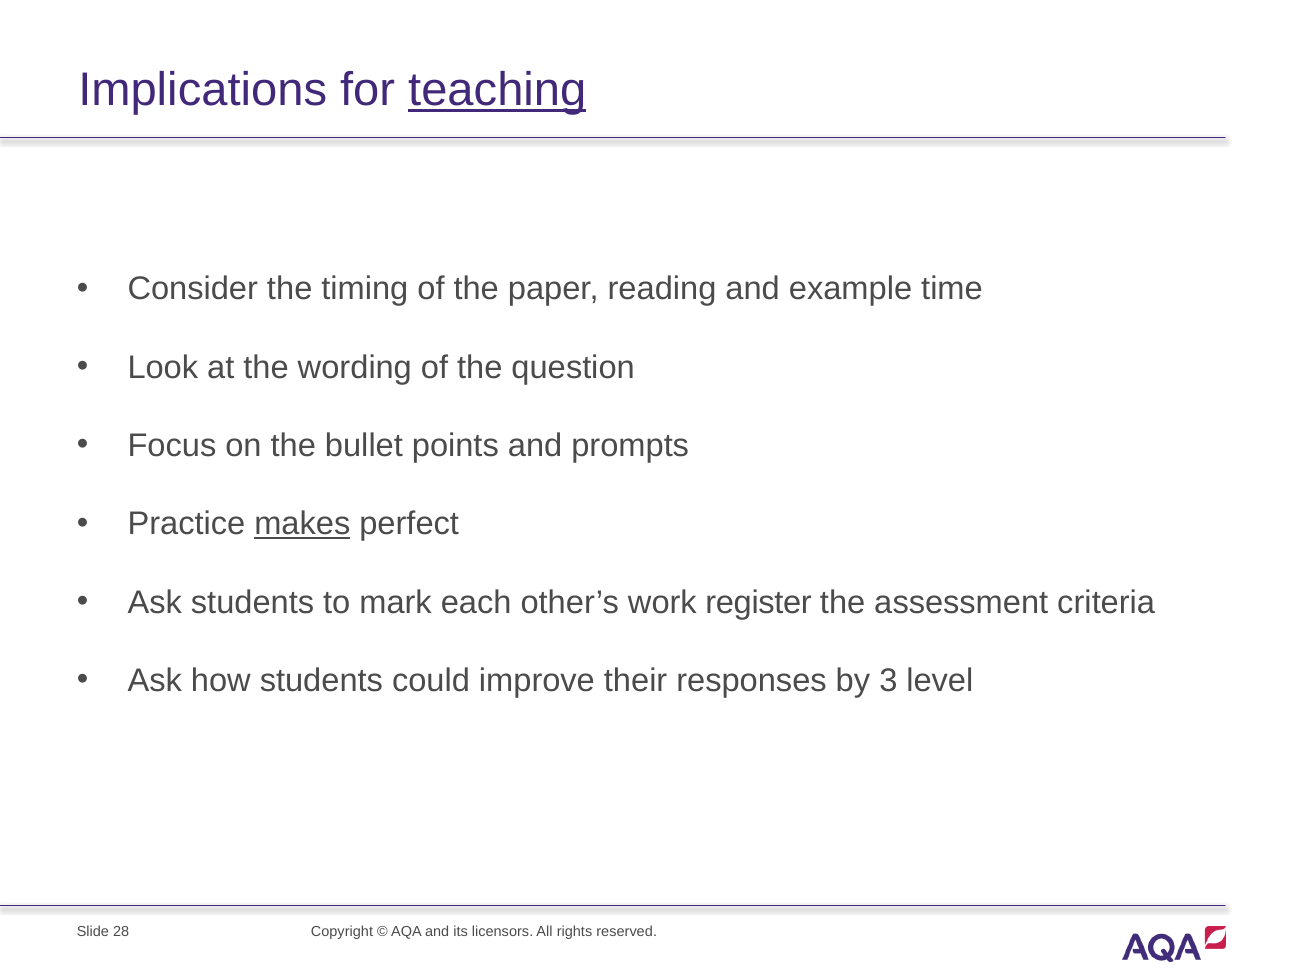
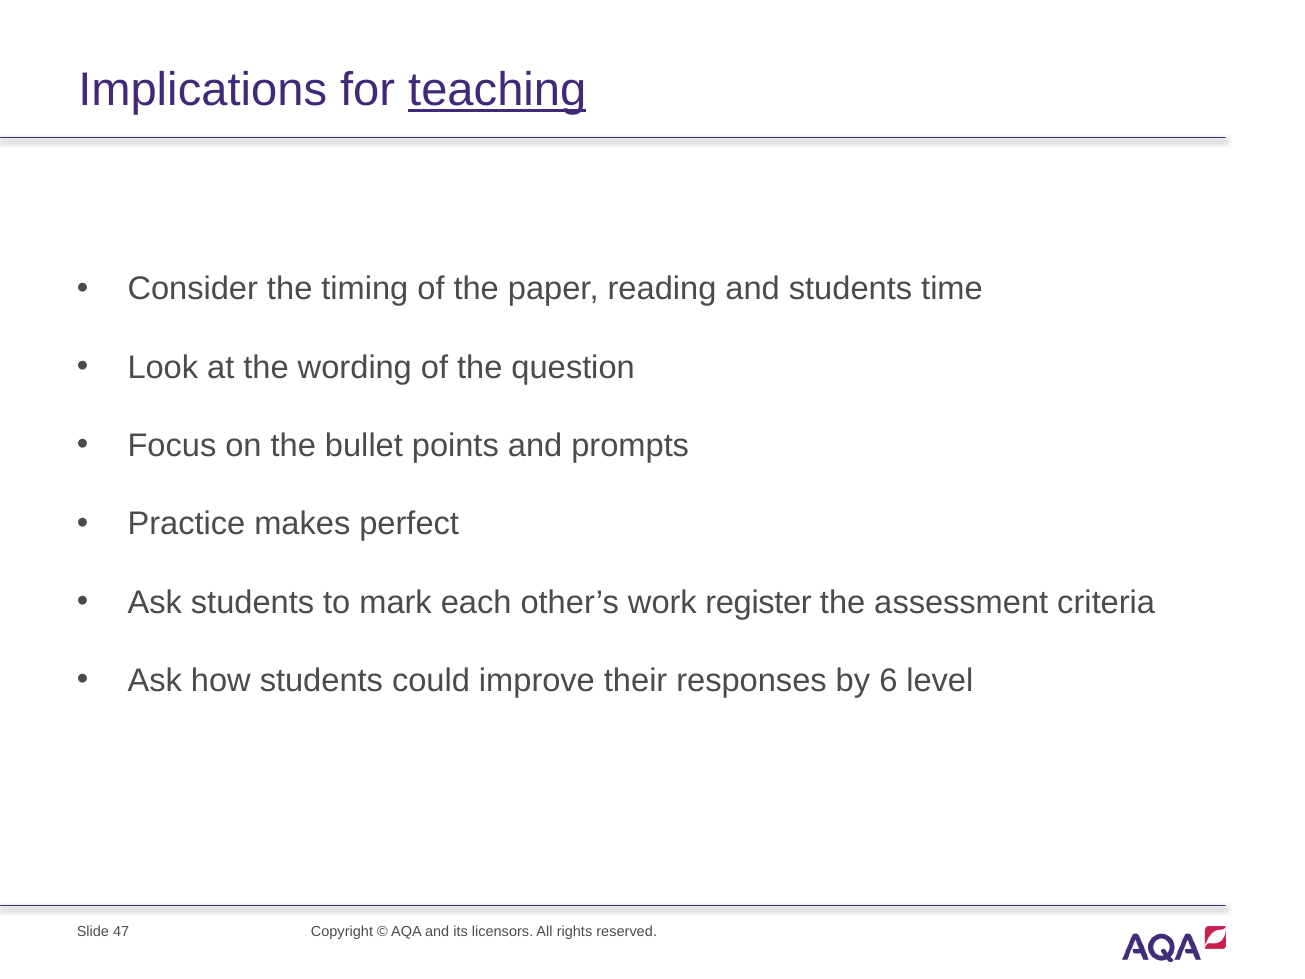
and example: example -> students (851, 289)
makes underline: present -> none (302, 524)
3: 3 -> 6 (888, 681)
28: 28 -> 47 (121, 931)
